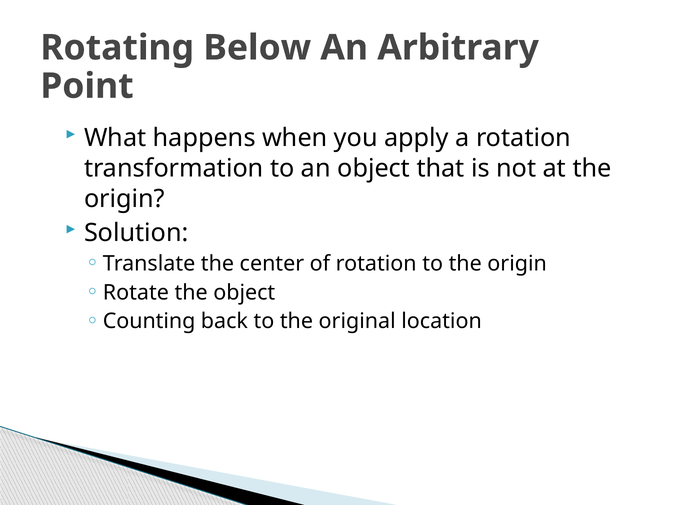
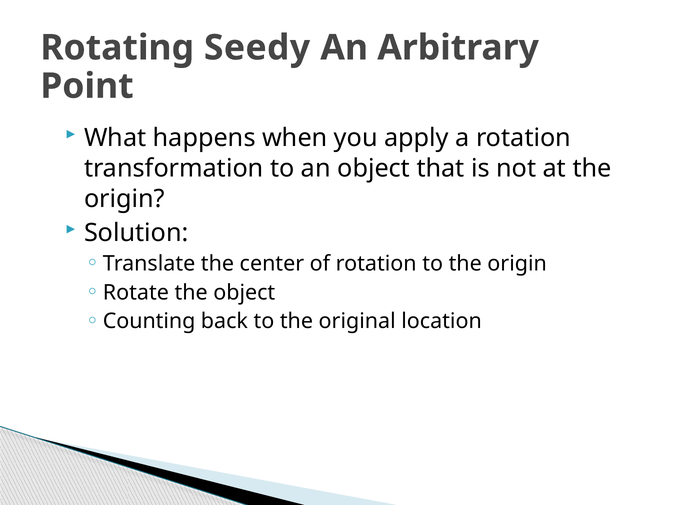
Below: Below -> Seedy (257, 48)
